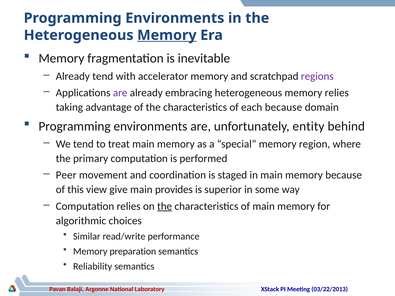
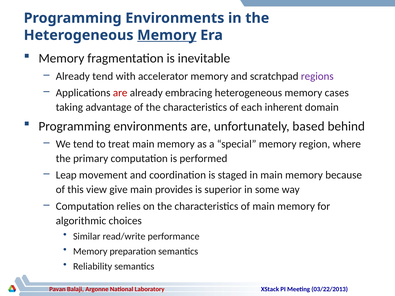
are colour: purple -> red (120, 93)
memory relies: relies -> cases (337, 93)
each because: because -> inherent (284, 107)
entity: entity -> based (309, 126)
Peer: Peer -> Leap (66, 175)
the underline: present -> none (165, 206)
